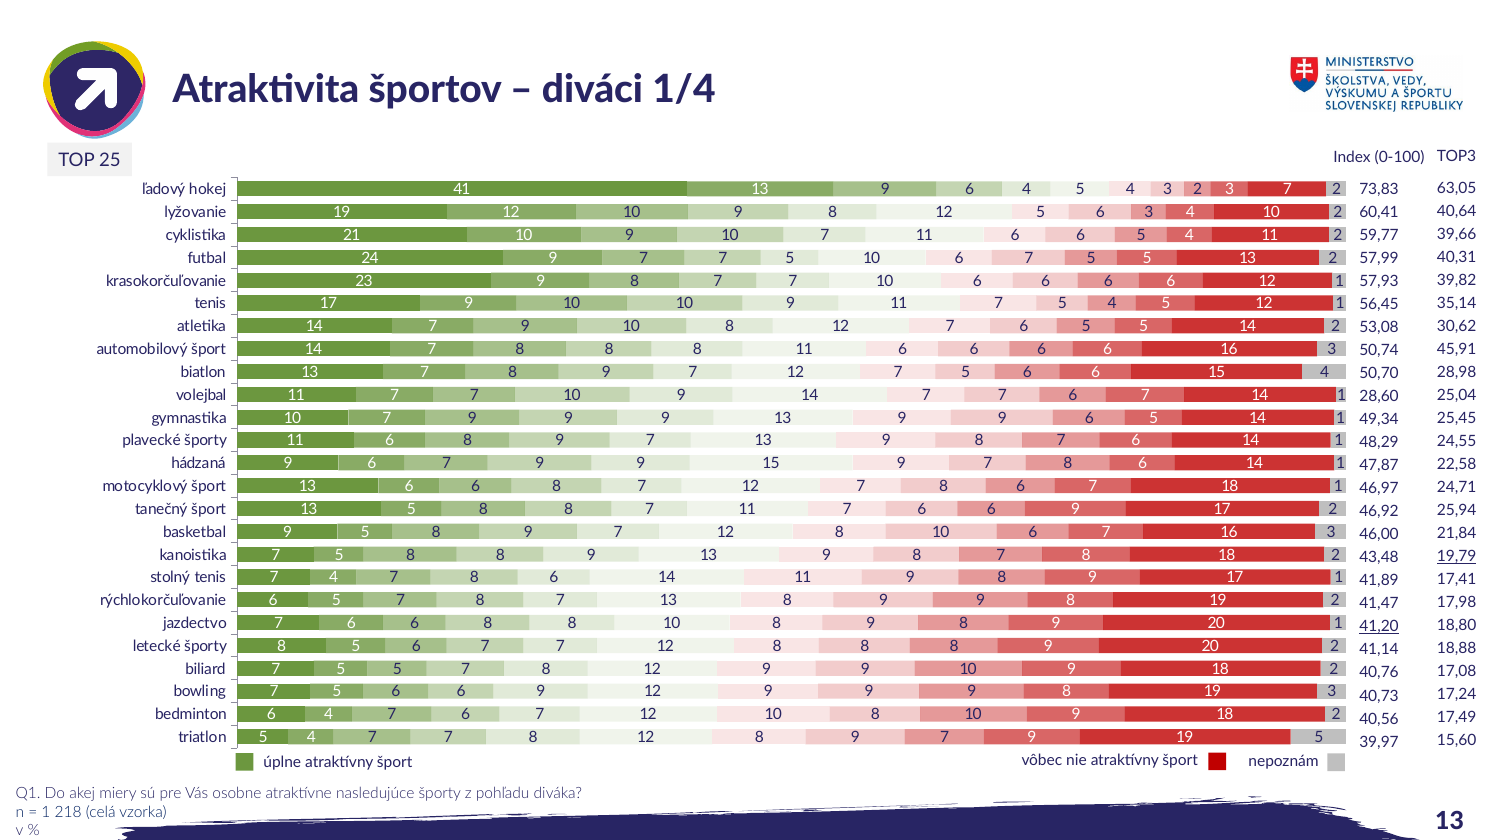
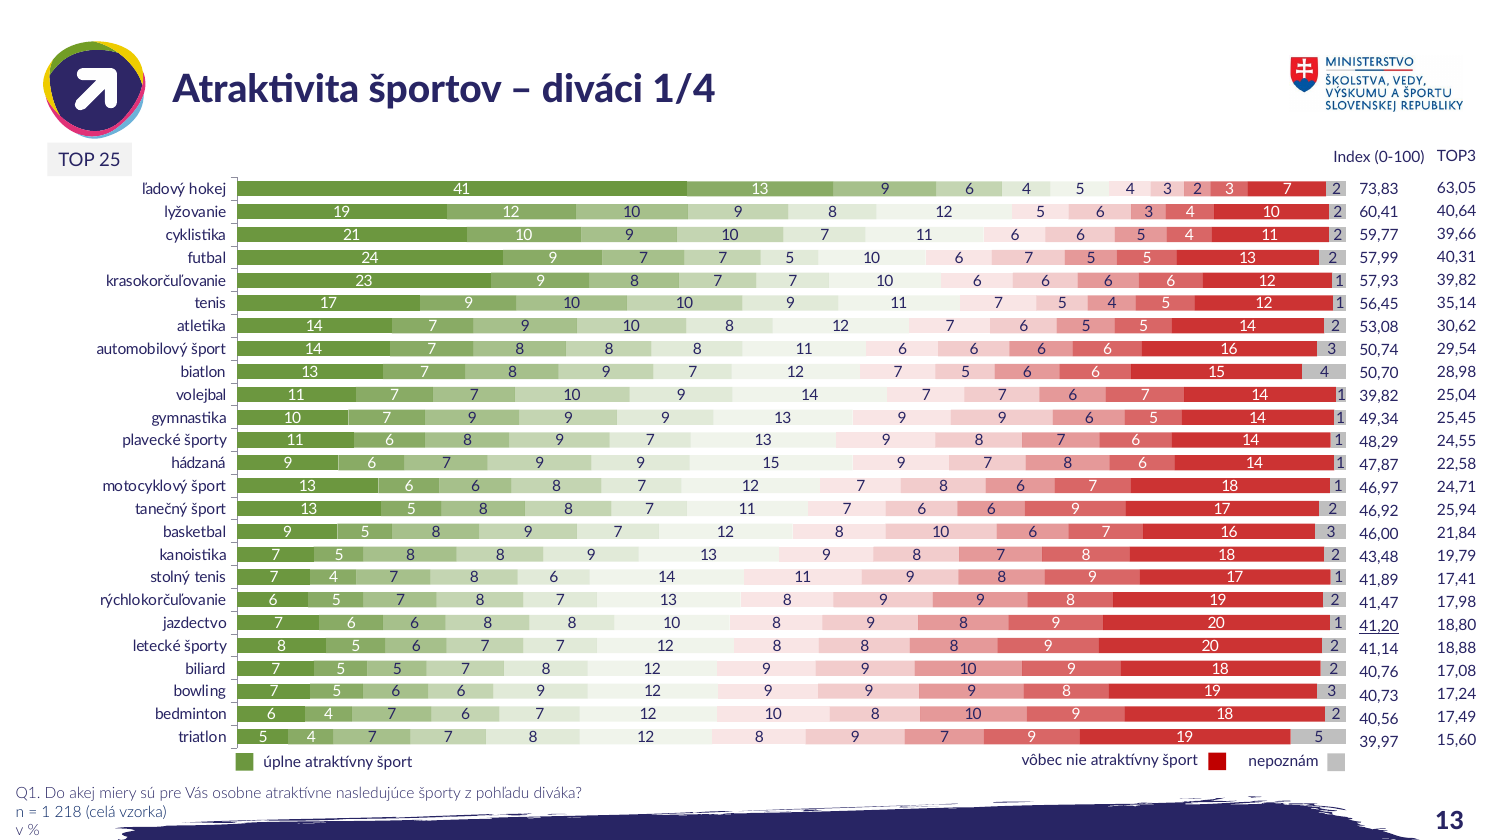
45,91: 45,91 -> 29,54 (1457, 349)
28,60: 28,60 -> 39,82 (1379, 397)
19,79 underline: present -> none (1457, 556)
